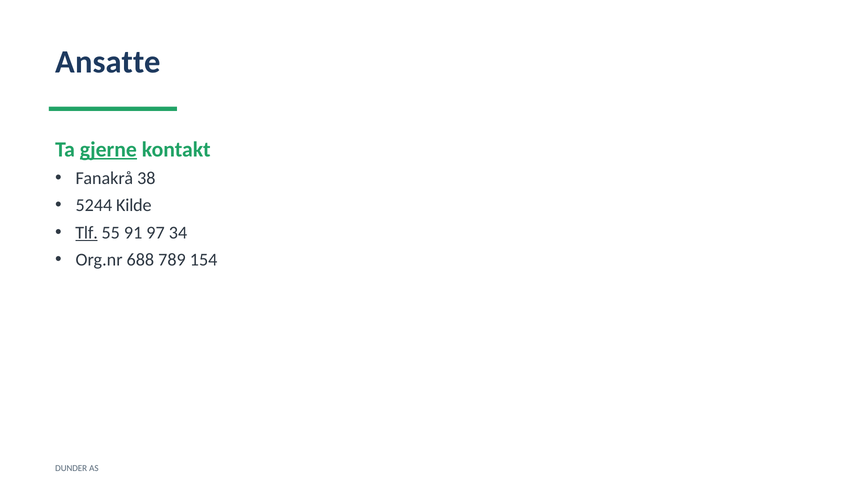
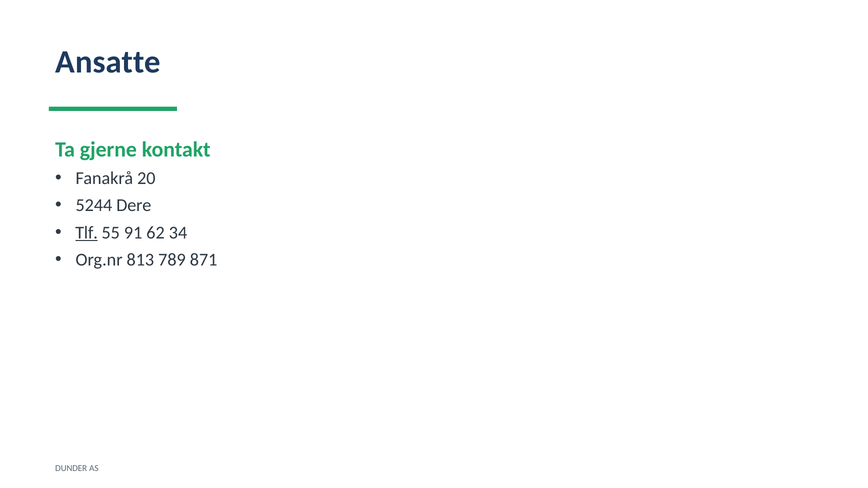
gjerne underline: present -> none (108, 149)
38: 38 -> 20 (146, 178)
Kilde: Kilde -> Dere (134, 206)
97: 97 -> 62 (156, 233)
688: 688 -> 813 (140, 260)
154: 154 -> 871 (204, 260)
